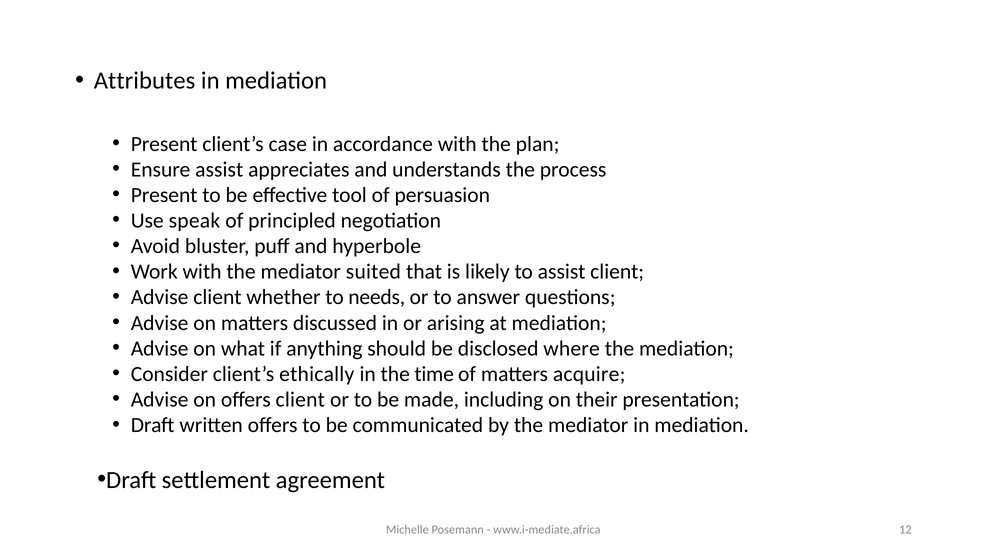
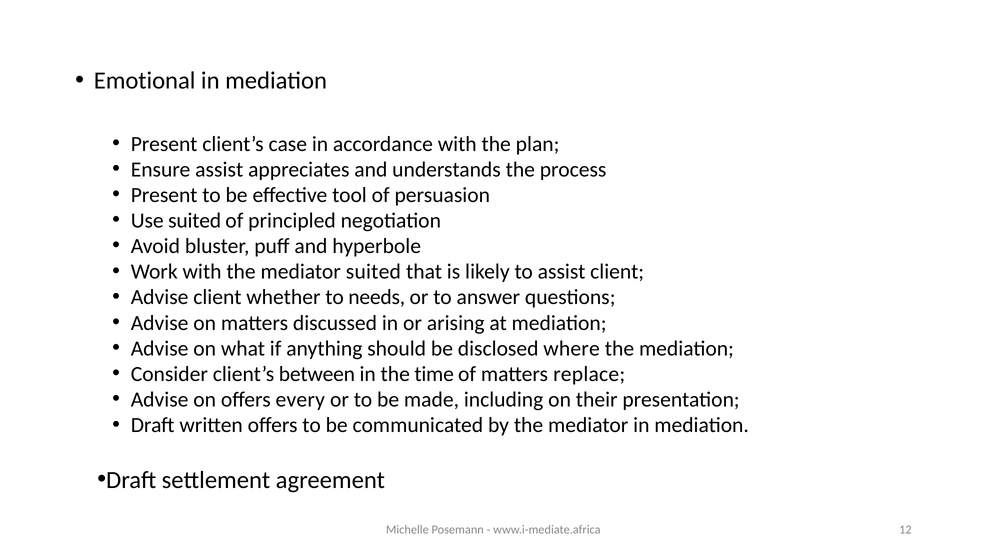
Attributes: Attributes -> Emotional (145, 81)
Use speak: speak -> suited (195, 221)
ethically: ethically -> between (317, 374)
acquire: acquire -> replace (589, 374)
offers client: client -> every (300, 400)
